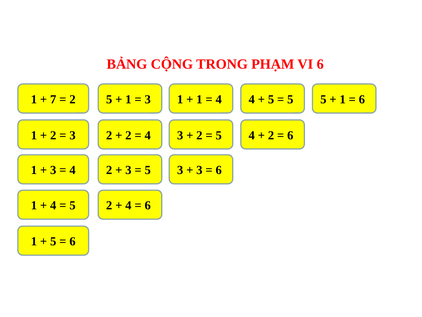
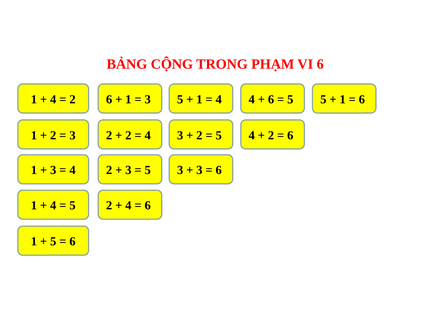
7: 7 -> 4 (53, 99)
2 5: 5 -> 6 (109, 99)
3 1: 1 -> 5 (180, 99)
5: 5 -> 6 (271, 99)
